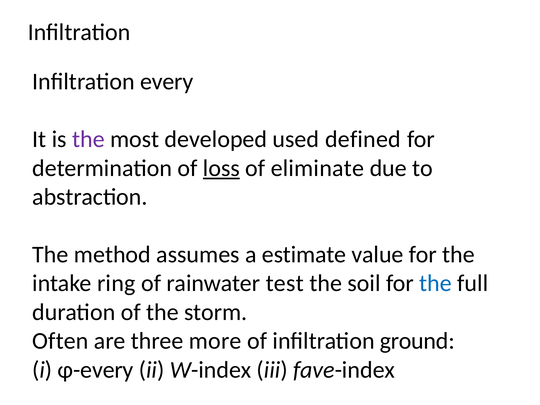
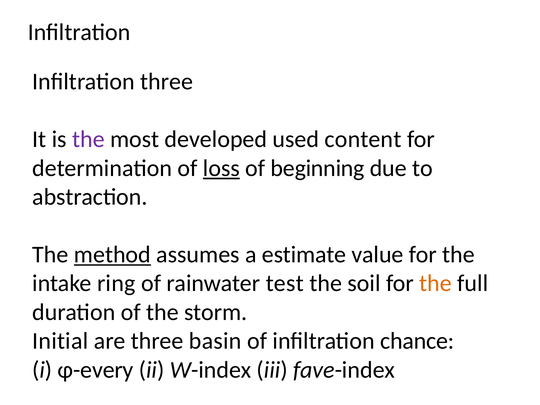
Infiltration every: every -> three (167, 82)
defined: defined -> content (363, 139)
eliminate: eliminate -> beginning (318, 168)
method underline: none -> present (112, 255)
the colour: blue -> orange (436, 283)
Often: Often -> Initial (60, 341)
more: more -> basin (215, 341)
ground: ground -> chance (417, 341)
